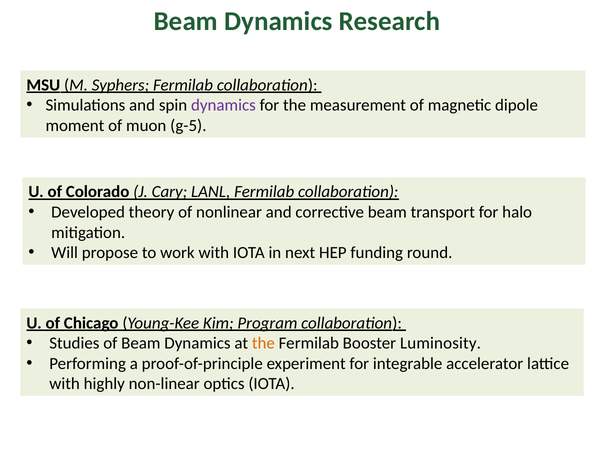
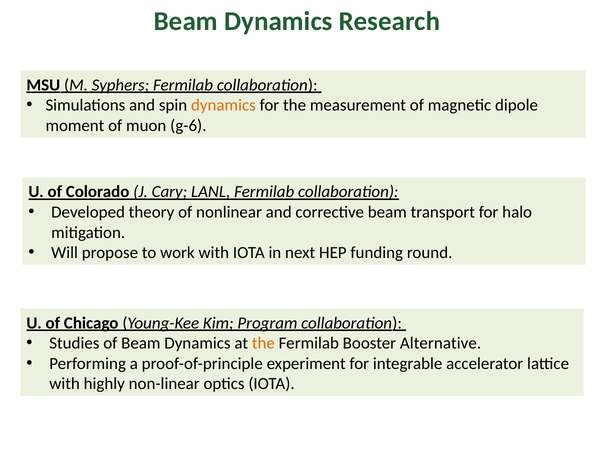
dynamics colour: purple -> orange (223, 105)
g-5: g-5 -> g-6 (188, 125)
Luminosity: Luminosity -> Alternative (441, 343)
